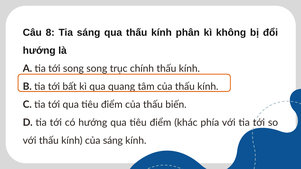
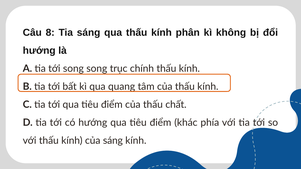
biến: biến -> chất (176, 105)
